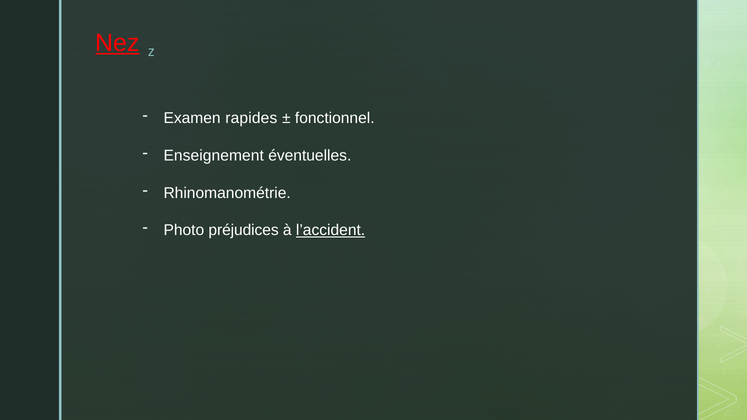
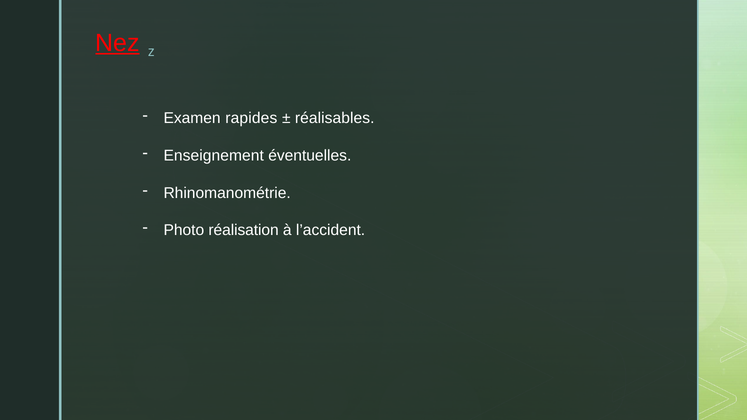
fonctionnel: fonctionnel -> réalisables (335, 118)
préjudices: préjudices -> réalisation (244, 230)
l’accident underline: present -> none (331, 230)
